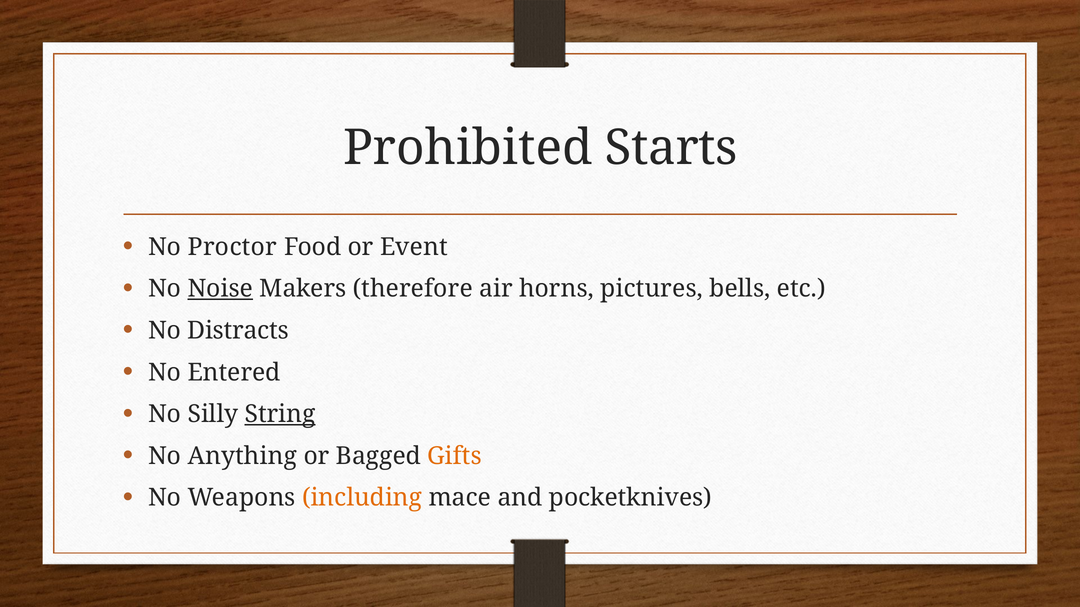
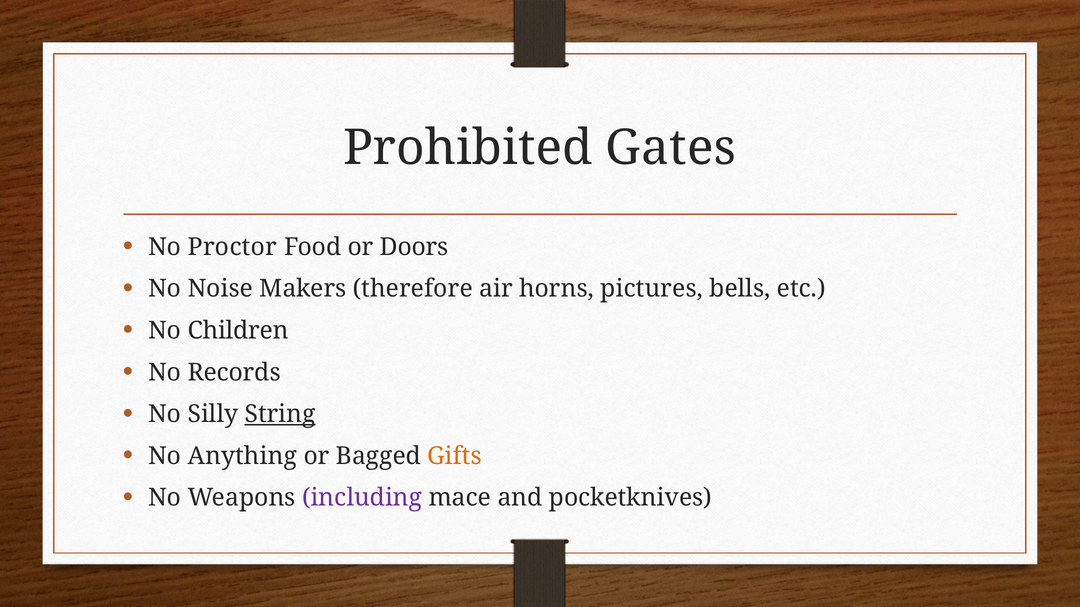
Starts: Starts -> Gates (671, 148)
Event: Event -> Doors (414, 247)
Noise underline: present -> none (220, 289)
Distracts: Distracts -> Children (238, 331)
Entered: Entered -> Records (234, 373)
including colour: orange -> purple (362, 498)
